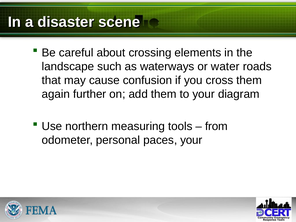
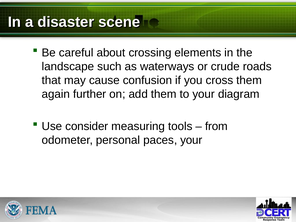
water: water -> crude (225, 66)
northern: northern -> consider (87, 126)
